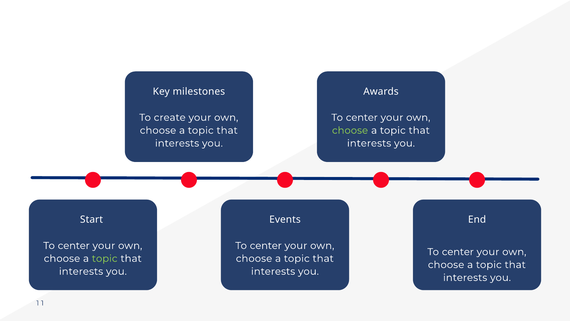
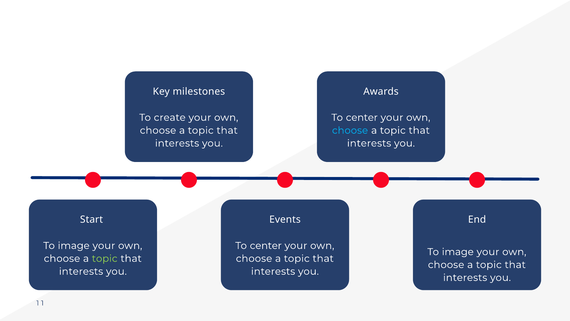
choose colour: light green -> light blue (350, 130)
center: center -> image (74, 245)
center: center -> image (458, 252)
